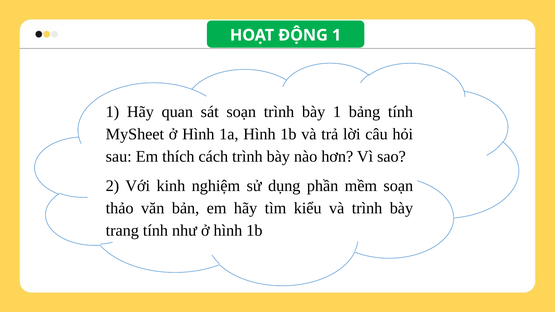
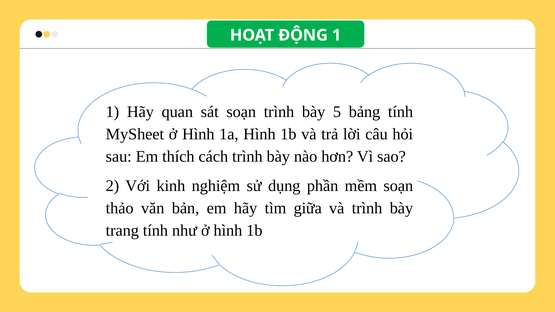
bày 1: 1 -> 5 (337, 112)
kiểu: kiểu -> giữa (308, 208)
